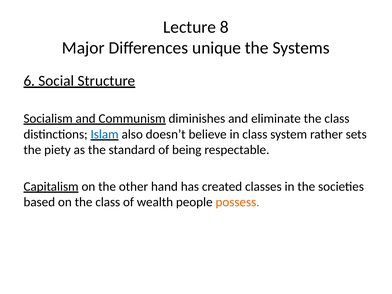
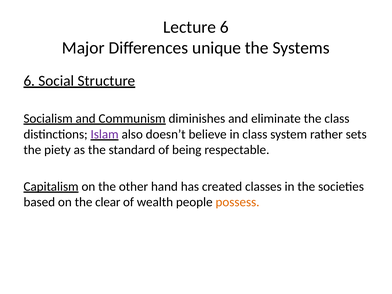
Lecture 8: 8 -> 6 (224, 27)
Islam colour: blue -> purple (105, 134)
on the class: class -> clear (108, 202)
